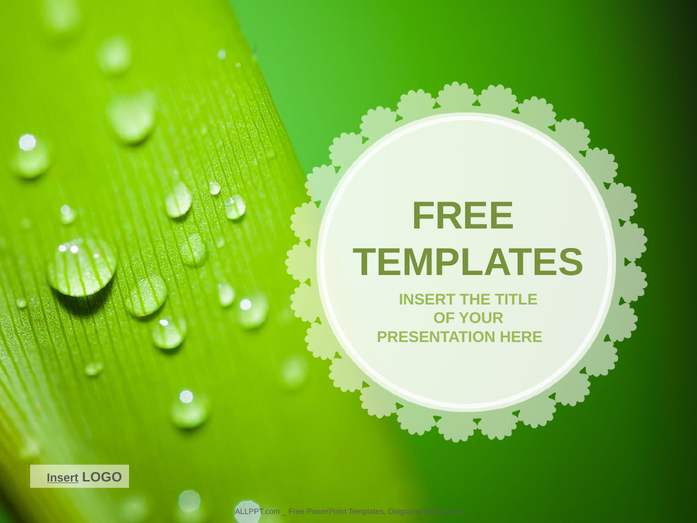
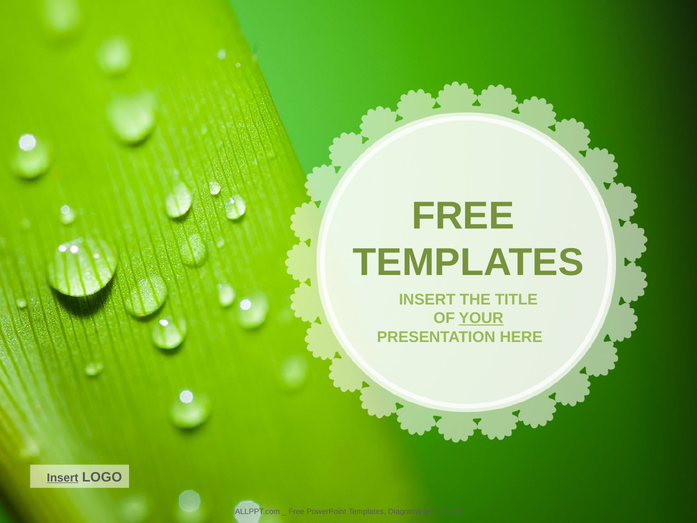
YOUR underline: none -> present (481, 318)
